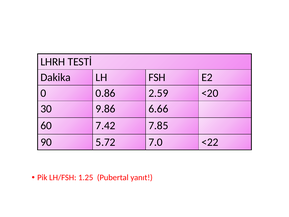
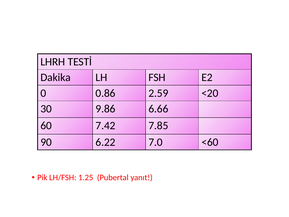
5.72: 5.72 -> 6.22 (105, 142)
<22: <22 -> <60 (210, 142)
